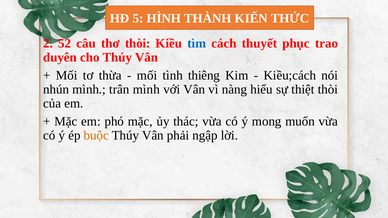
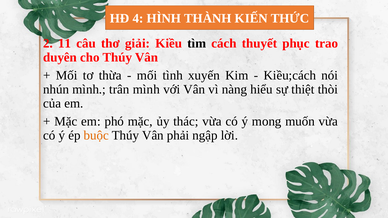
5: 5 -> 4 (138, 18)
52: 52 -> 11 (65, 43)
thơ thòi: thòi -> giải (138, 43)
tìm colour: blue -> black (197, 43)
thiêng: thiêng -> xuyến (204, 75)
